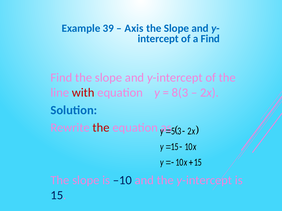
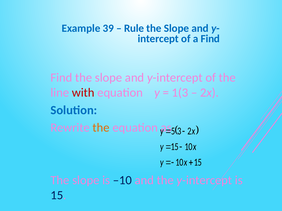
Axis: Axis -> Rule (134, 28)
8(3: 8(3 -> 1(3 (180, 93)
the colour: red -> orange (101, 128)
